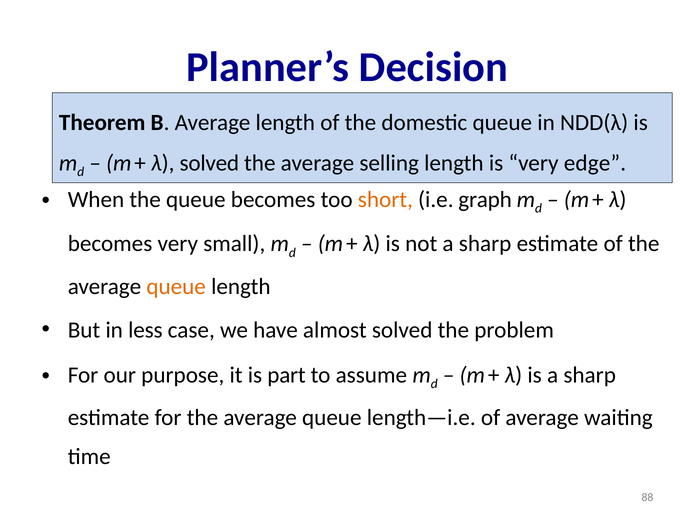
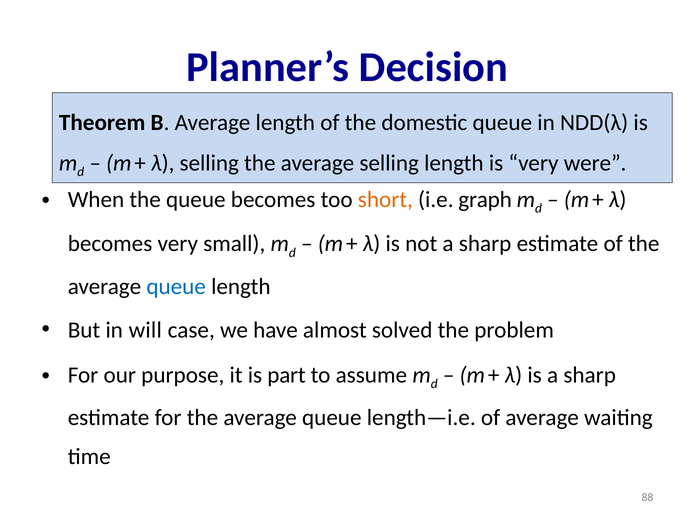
λ solved: solved -> selling (209, 163)
edge: edge -> were (595, 163)
queue colour: orange -> blue (176, 287)
less: less -> will (145, 330)
